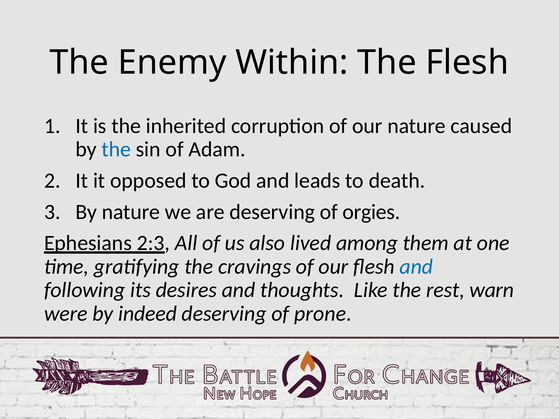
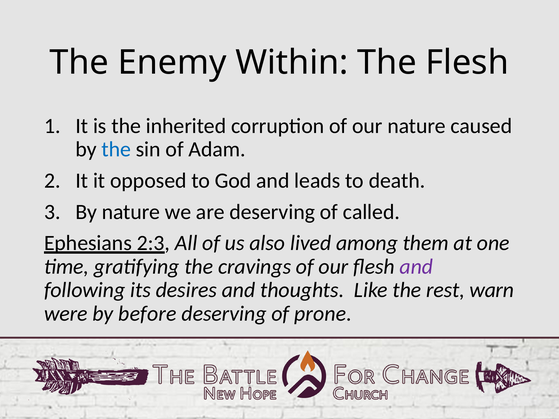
orgies: orgies -> called (371, 212)
and colour: blue -> purple (416, 267)
indeed: indeed -> before (147, 314)
